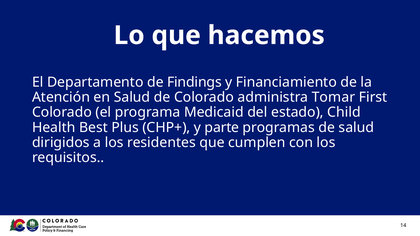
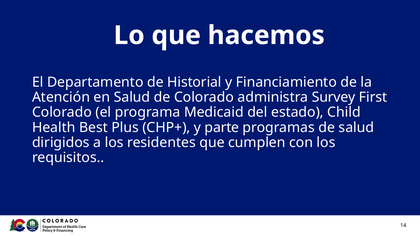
Findings: Findings -> Historial (194, 82)
Tomar: Tomar -> Survey (334, 97)
